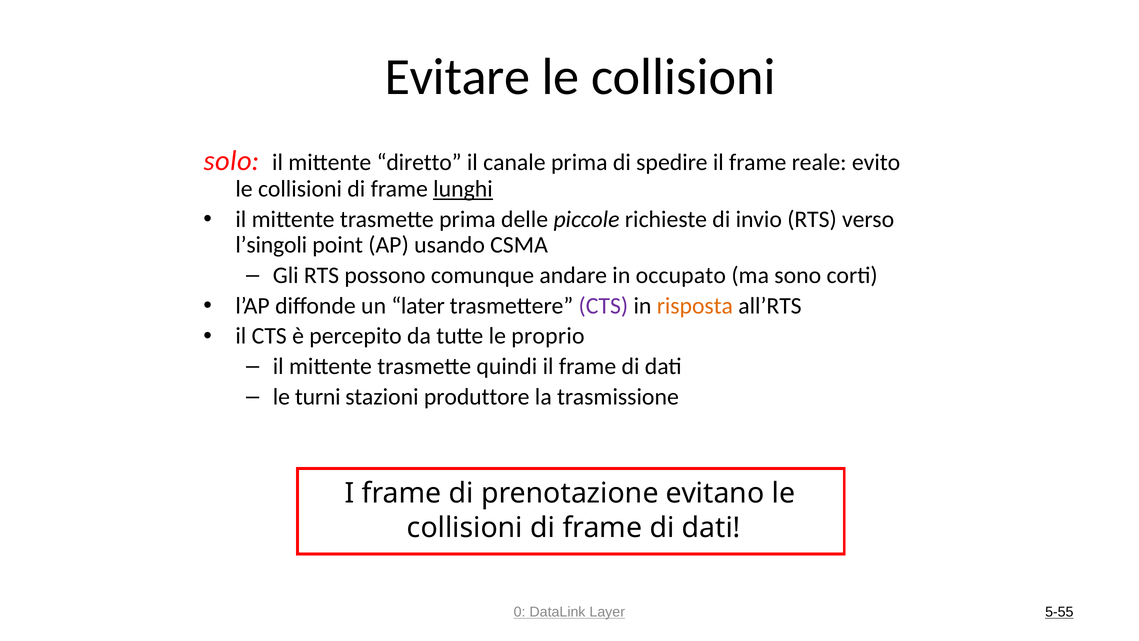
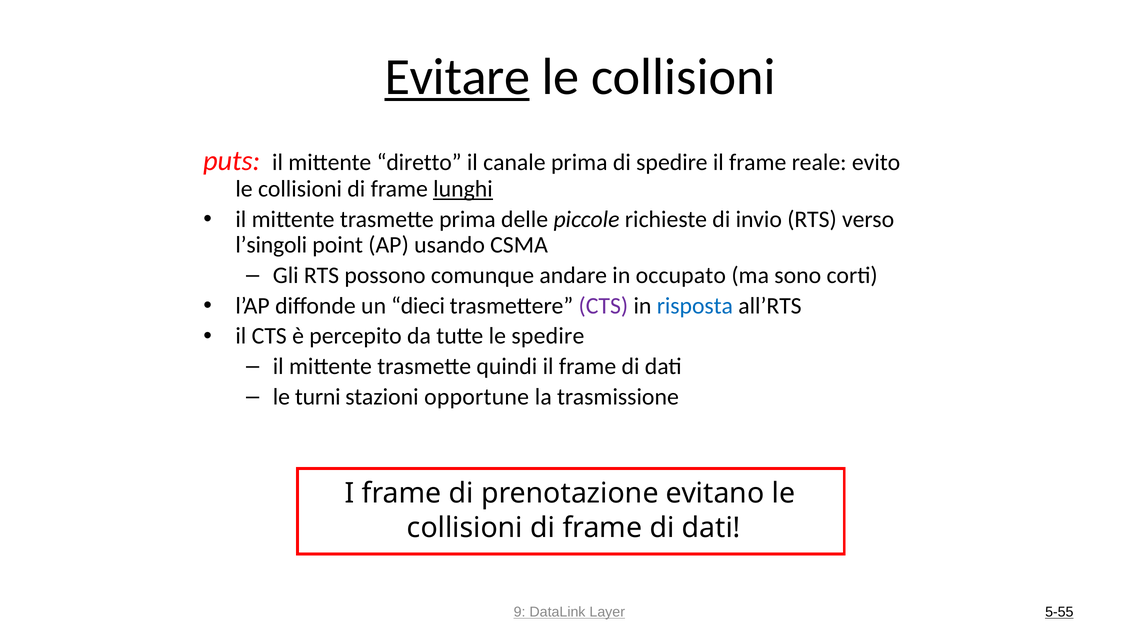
Evitare underline: none -> present (457, 77)
solo: solo -> puts (232, 161)
later: later -> dieci (418, 306)
risposta colour: orange -> blue (695, 306)
le proprio: proprio -> spedire (548, 336)
produttore: produttore -> opportune (477, 397)
0: 0 -> 9 (520, 612)
